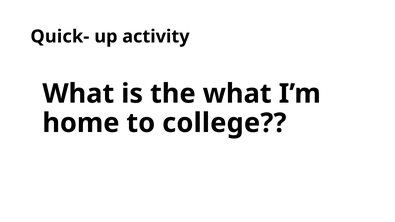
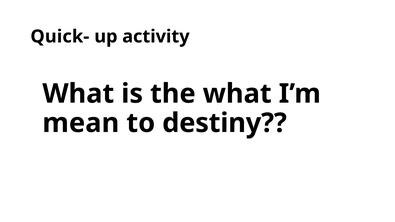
home: home -> mean (81, 123)
college: college -> destiny (225, 123)
